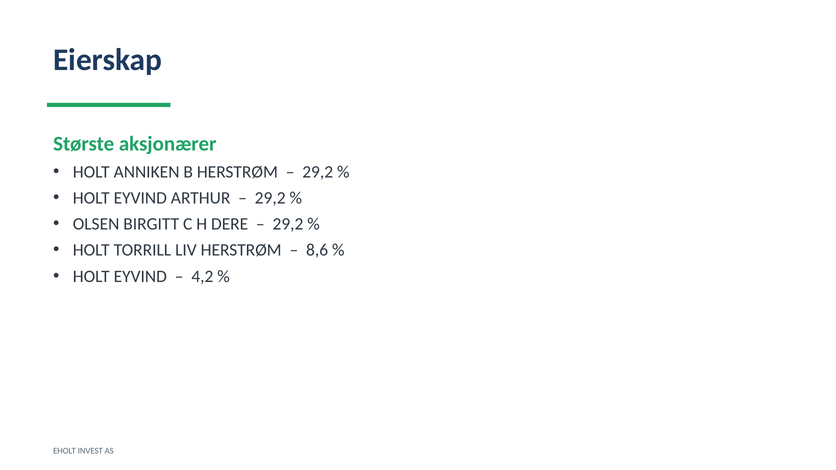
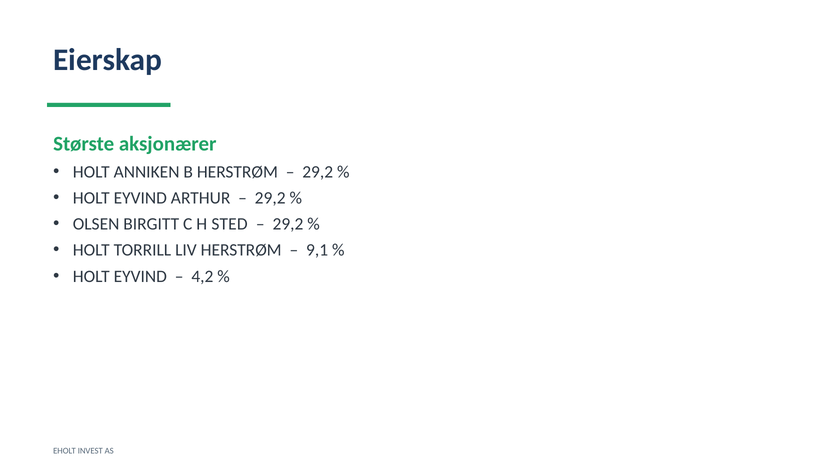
DERE: DERE -> STED (230, 224)
8,6: 8,6 -> 9,1 (317, 250)
